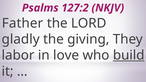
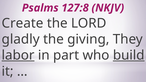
127:2: 127:2 -> 127:8 (75, 8)
Father: Father -> Create (23, 23)
labor underline: none -> present (18, 55)
love: love -> part (66, 55)
